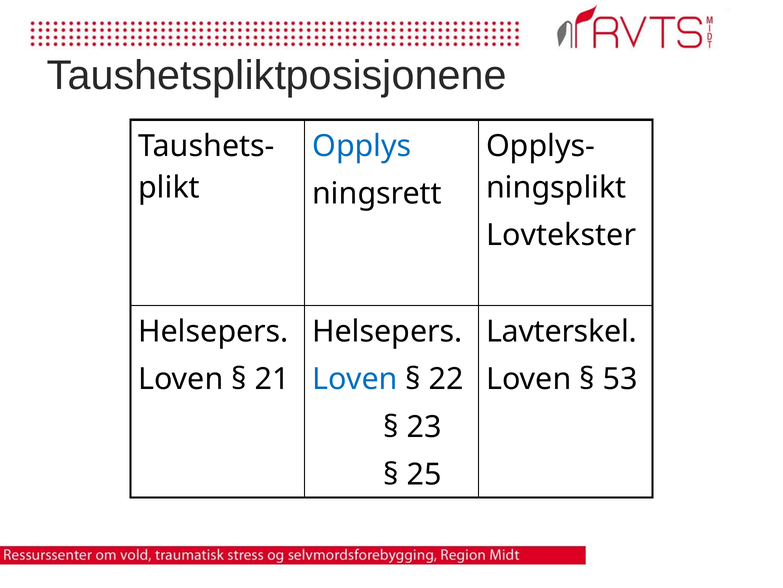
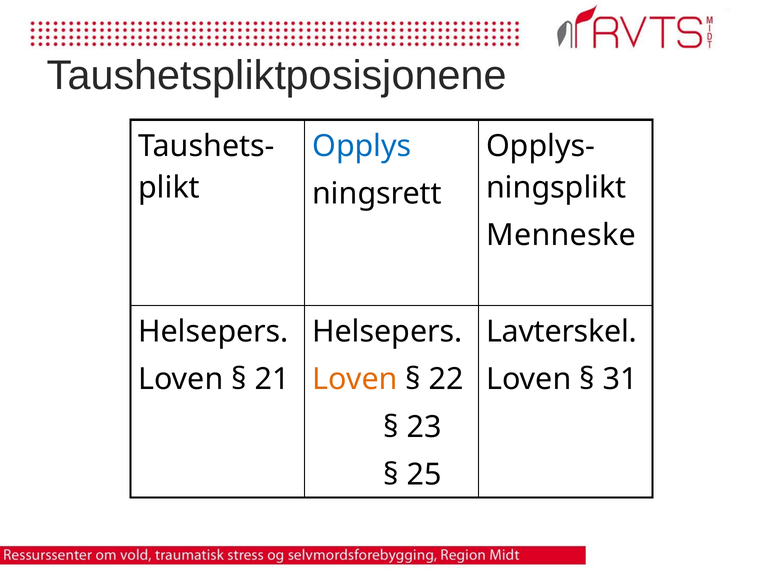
Lovtekster: Lovtekster -> Menneske (561, 235)
Loven colour: blue -> orange (355, 379)
53: 53 -> 31 (620, 379)
